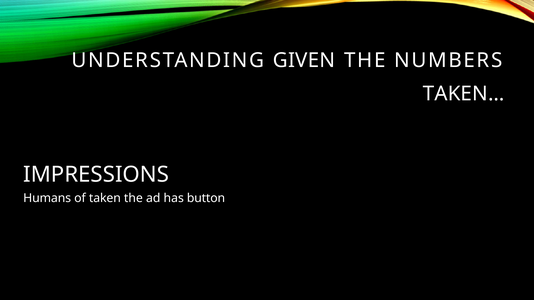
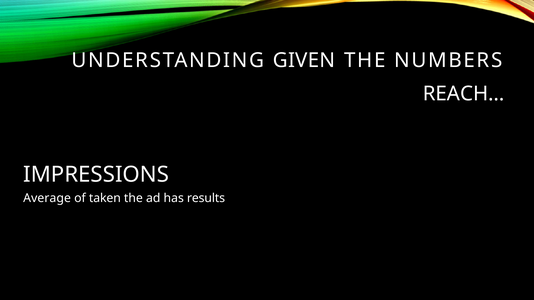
TAKEN…: TAKEN… -> REACH… (464, 94)
Humans: Humans -> Average (47, 198)
button: button -> results (206, 198)
